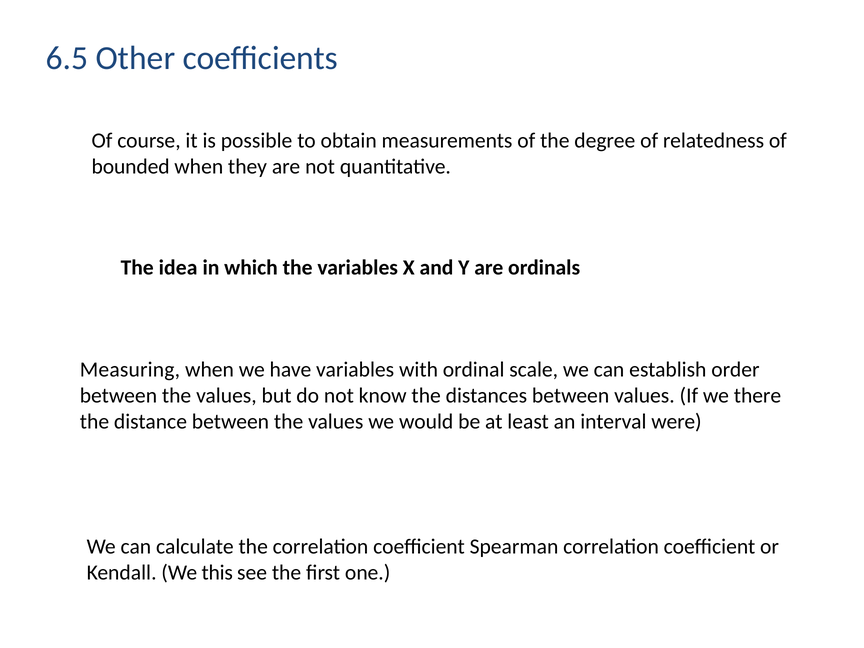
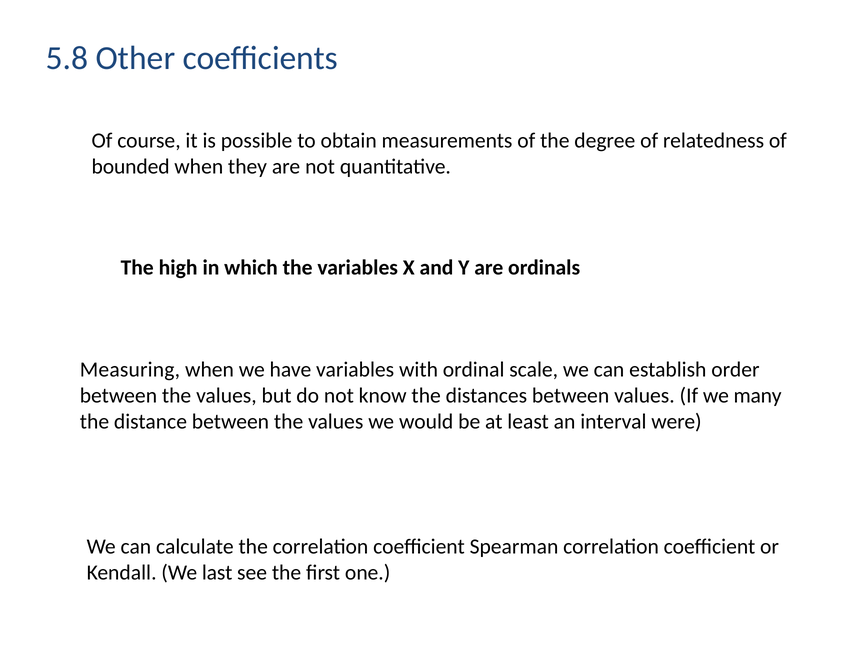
6.5: 6.5 -> 5.8 (67, 58)
idea: idea -> high (178, 268)
there: there -> many (758, 396)
this: this -> last (217, 573)
